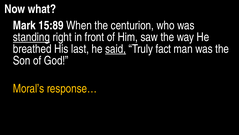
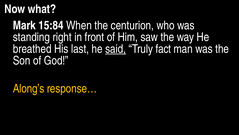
15:89: 15:89 -> 15:84 (51, 25)
standing underline: present -> none (31, 37)
Moral’s: Moral’s -> Along’s (29, 88)
